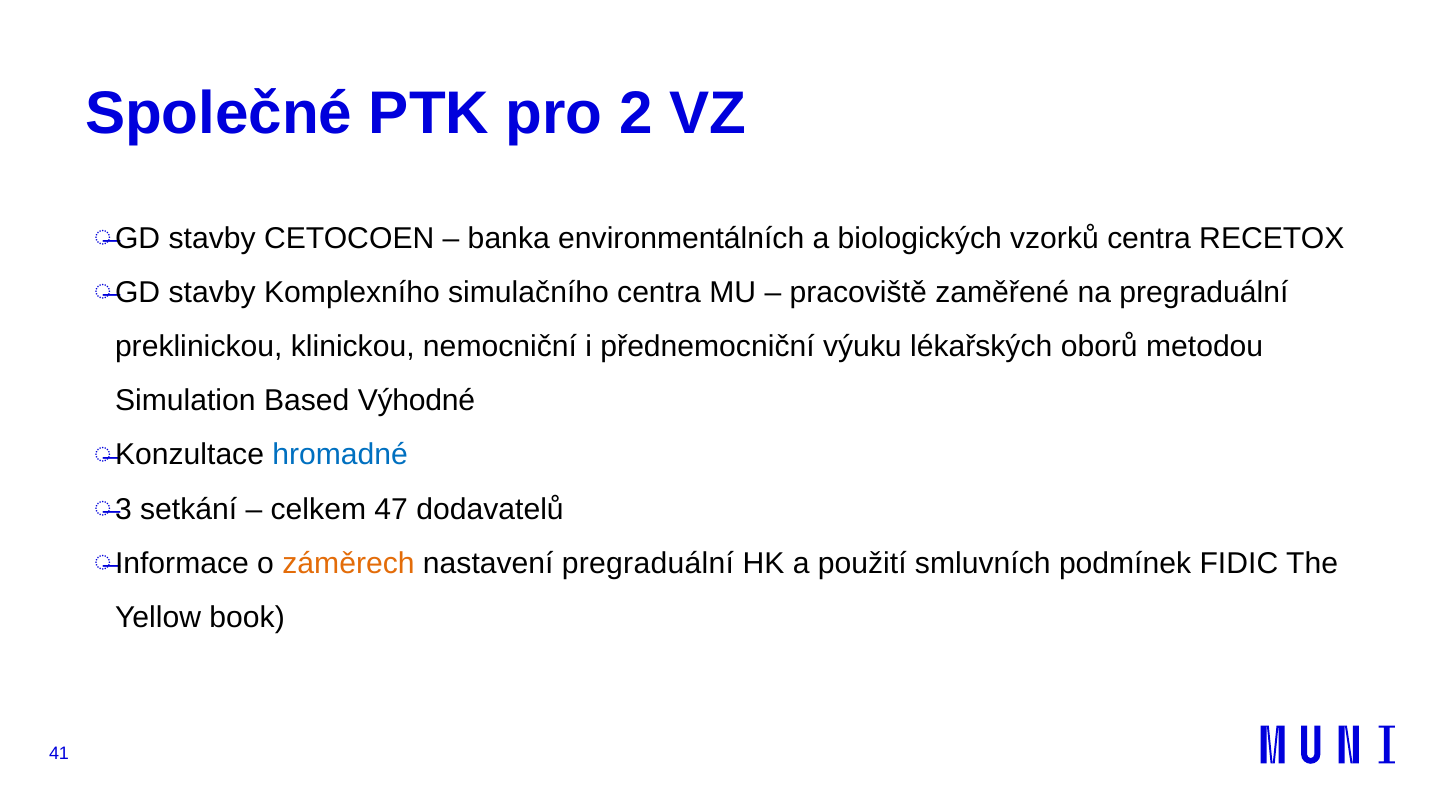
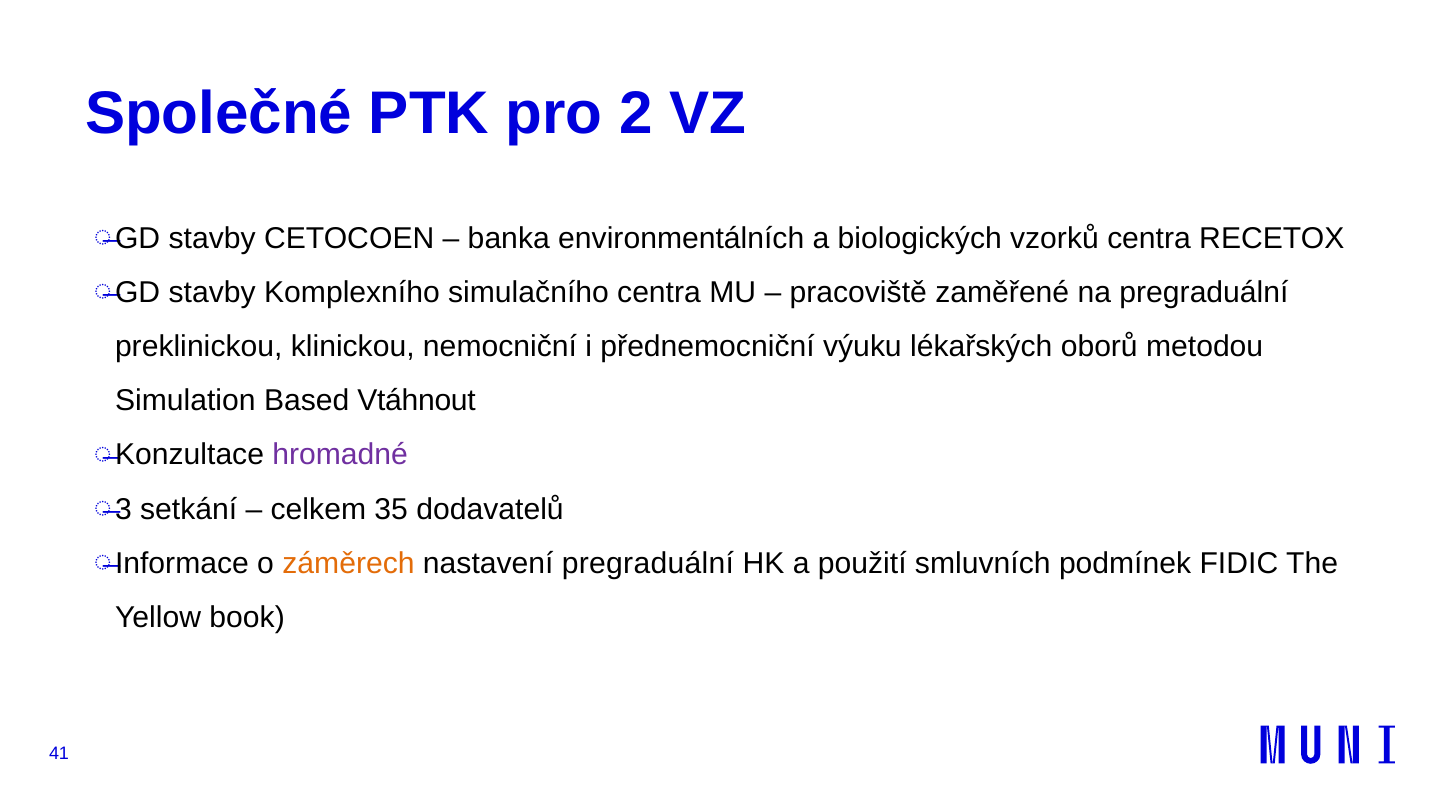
Výhodné: Výhodné -> Vtáhnout (417, 401)
hromadné colour: blue -> purple (340, 455)
47: 47 -> 35 (391, 509)
